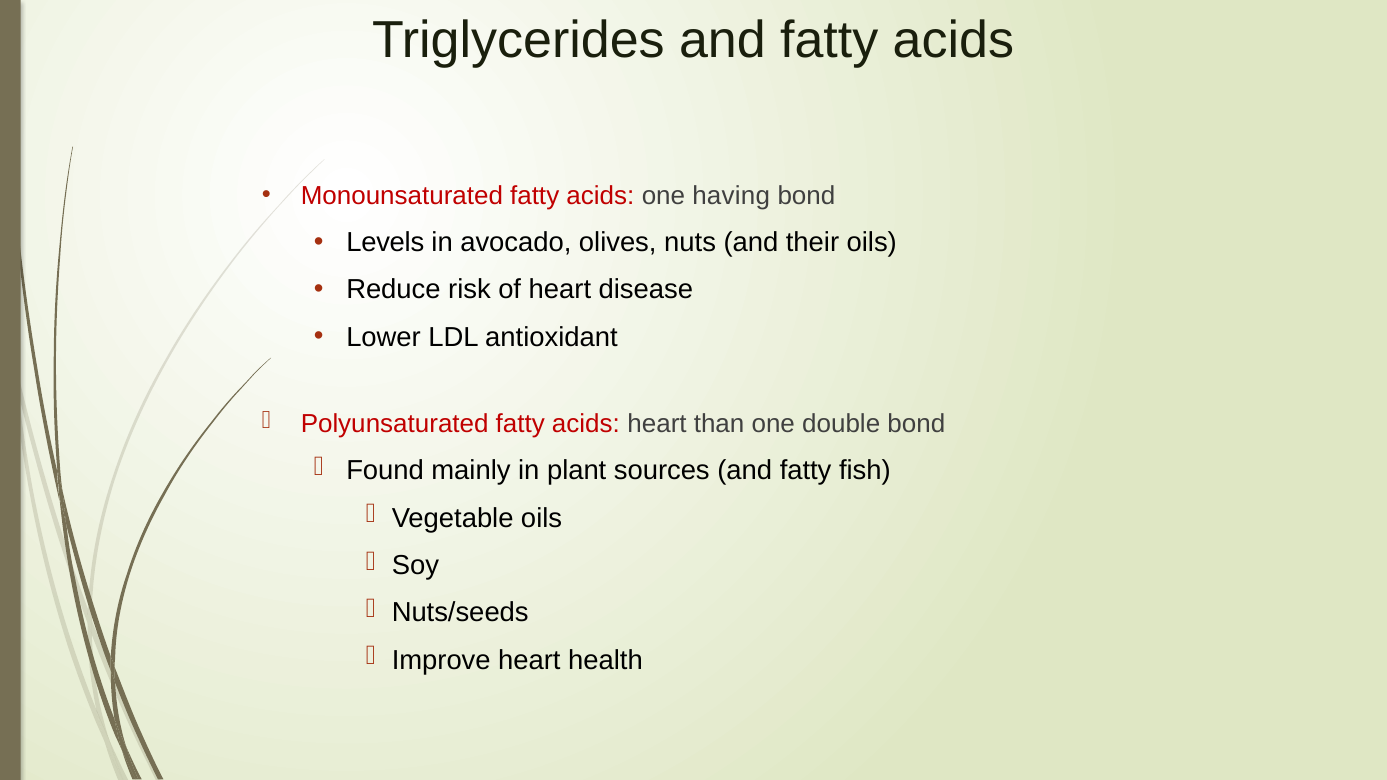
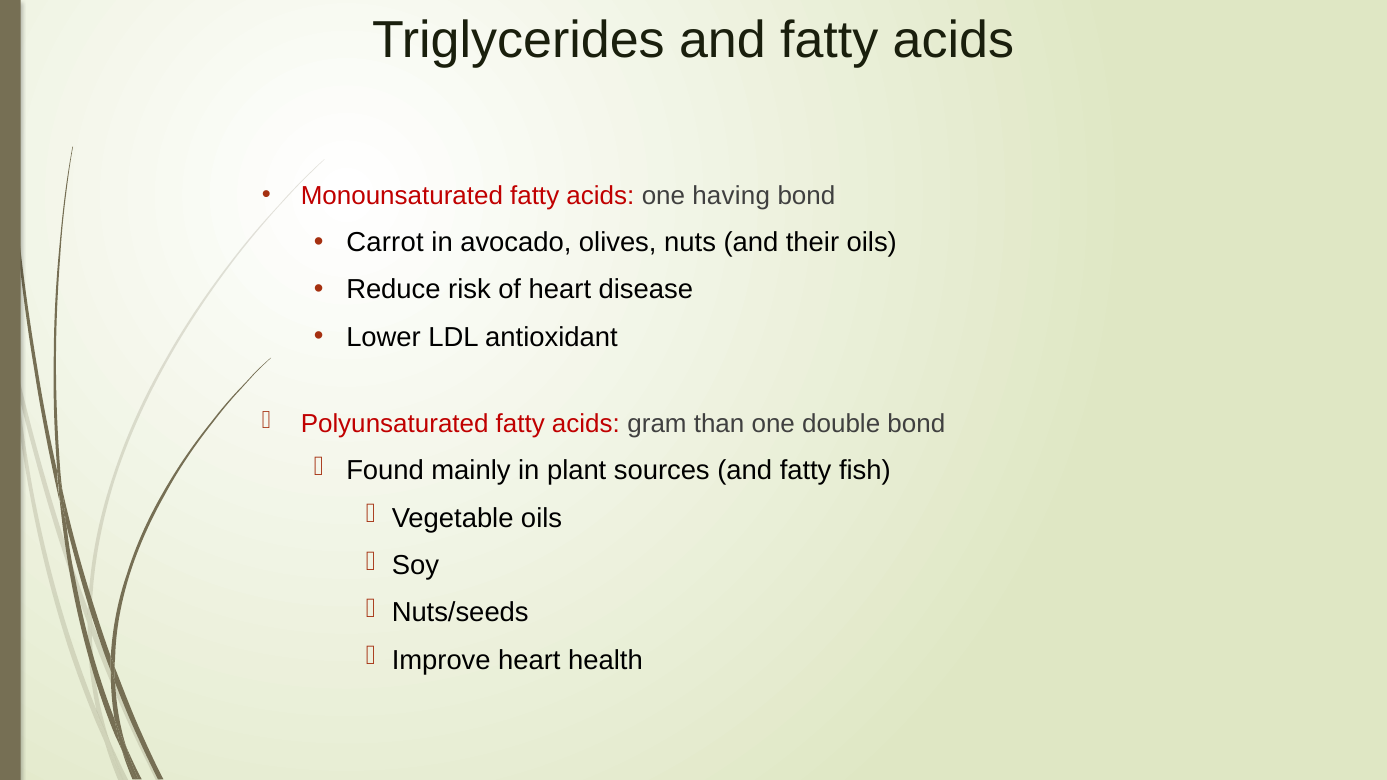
Levels: Levels -> Carrot (385, 243)
acids heart: heart -> gram (657, 424)
